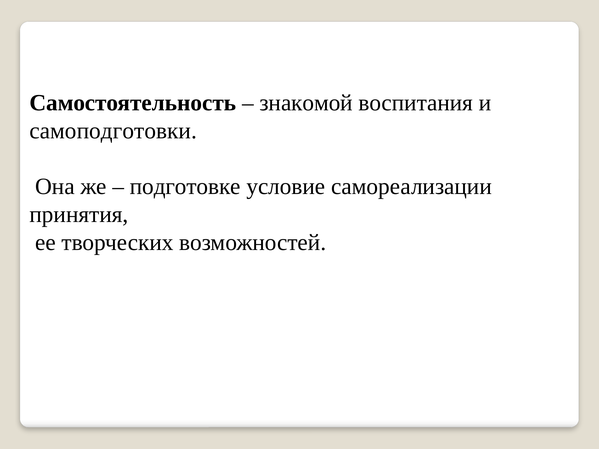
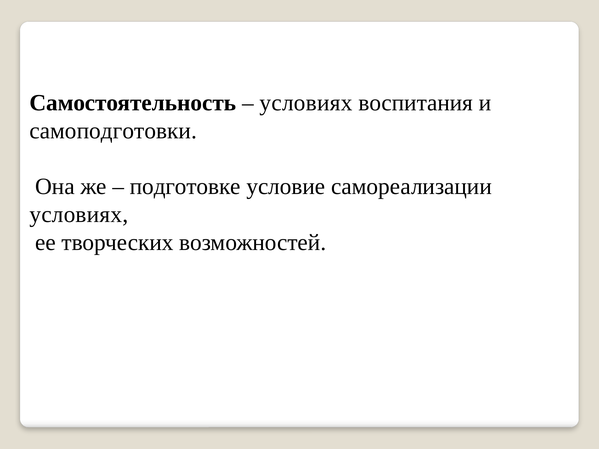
знакомой: знакомой -> условиях (306, 103)
принятия: принятия -> условиях (79, 215)
